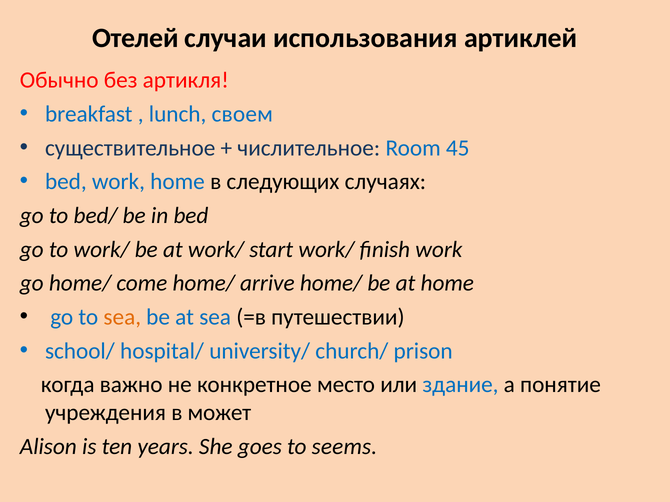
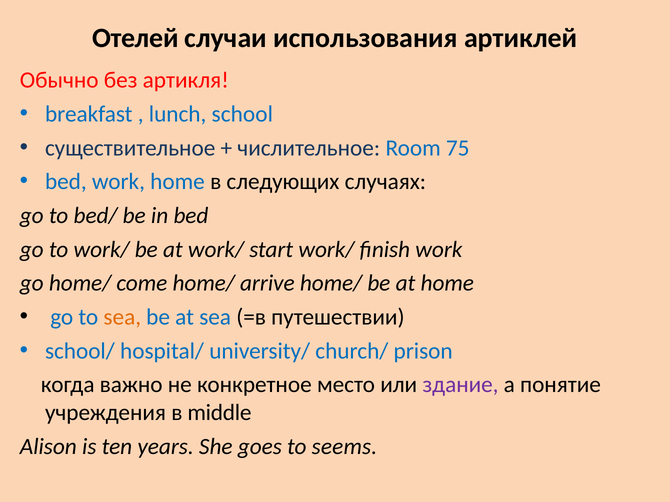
своем: своем -> school (242, 114)
45: 45 -> 75 (458, 148)
здание colour: blue -> purple (460, 385)
может: может -> middle (219, 413)
